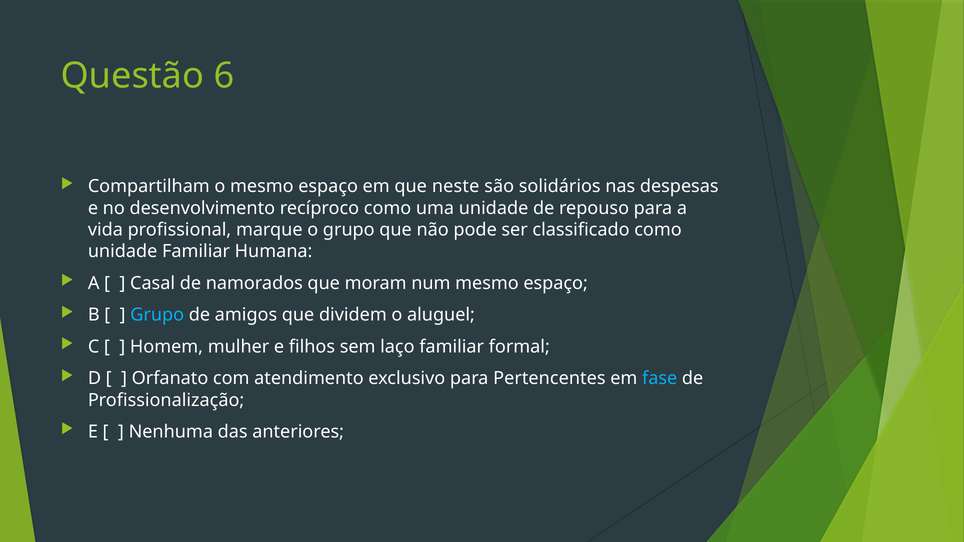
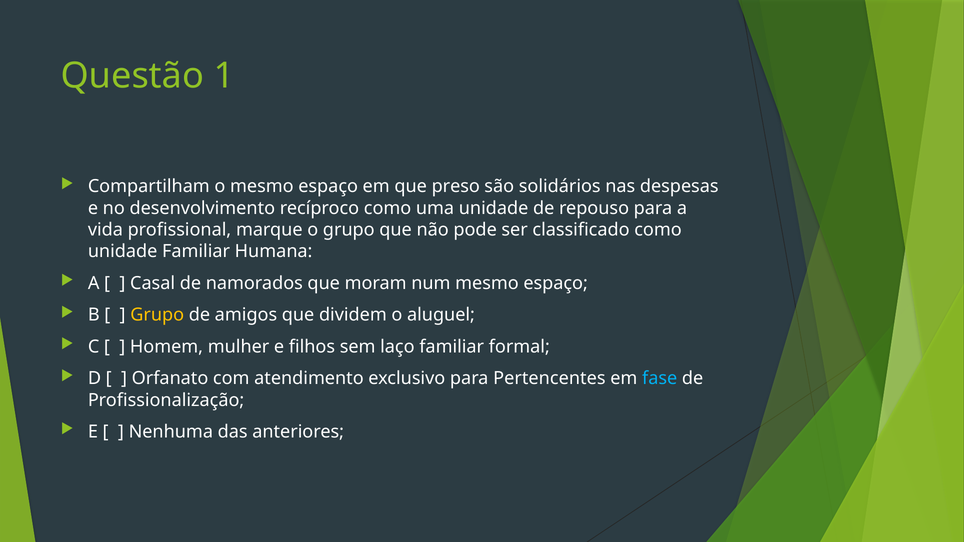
6: 6 -> 1 (224, 76)
neste: neste -> preso (456, 187)
Grupo colour: light blue -> yellow (157, 315)
